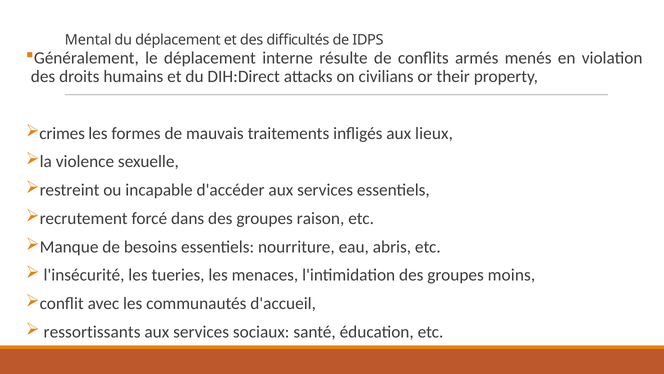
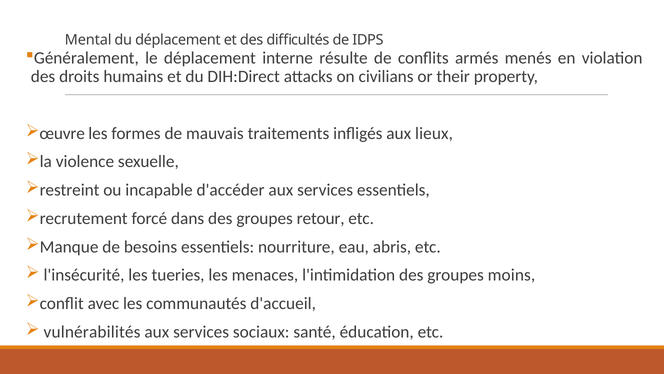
crimes: crimes -> œuvre (62, 133)
raison: raison -> retour (321, 218)
ressortissants: ressortissants -> vulnérabilités (92, 332)
